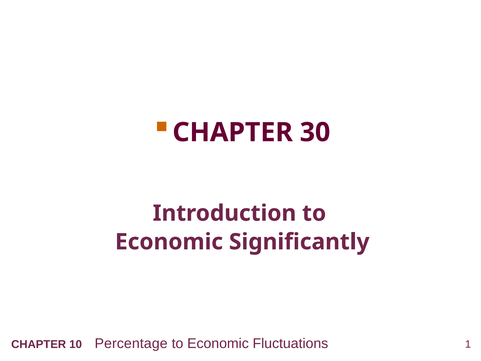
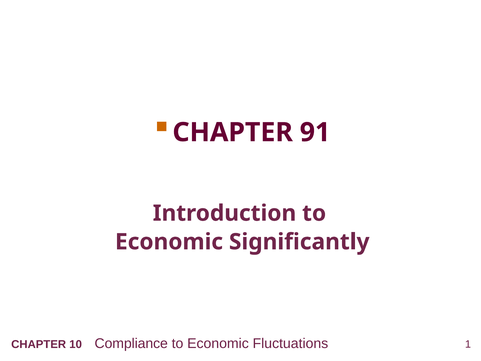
30: 30 -> 91 (315, 132)
Percentage: Percentage -> Compliance (131, 343)
